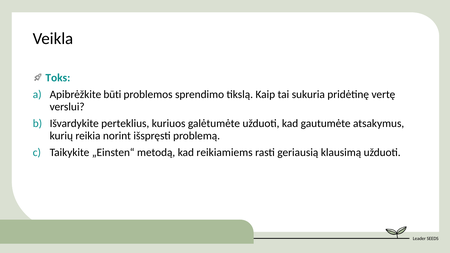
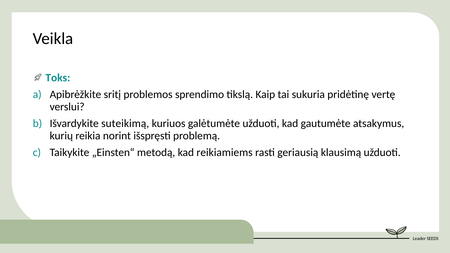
būti: būti -> sritį (112, 95)
perteklius: perteklius -> suteikimą (125, 124)
